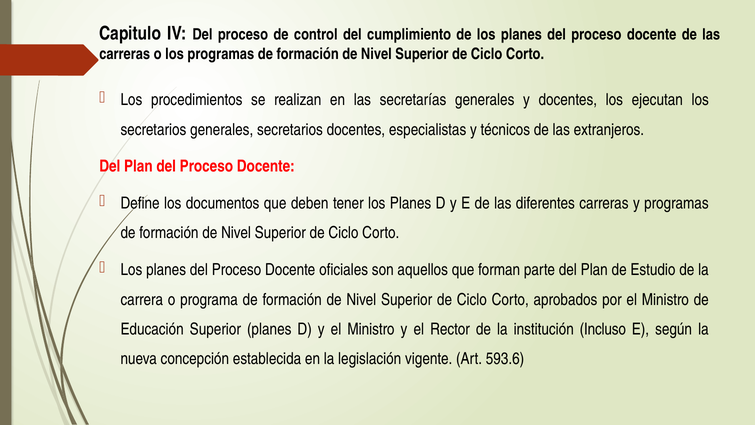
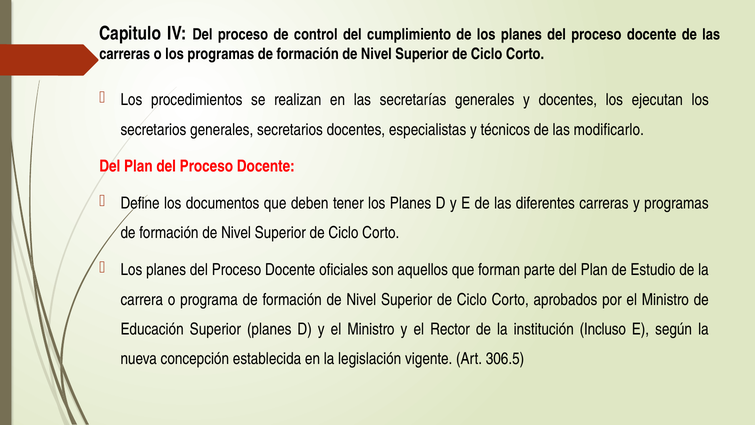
extranjeros: extranjeros -> modificarlo (609, 129)
593.6: 593.6 -> 306.5 (505, 359)
